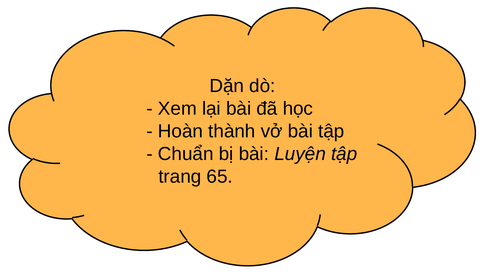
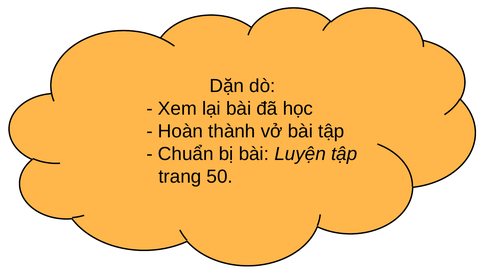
65: 65 -> 50 (220, 177)
